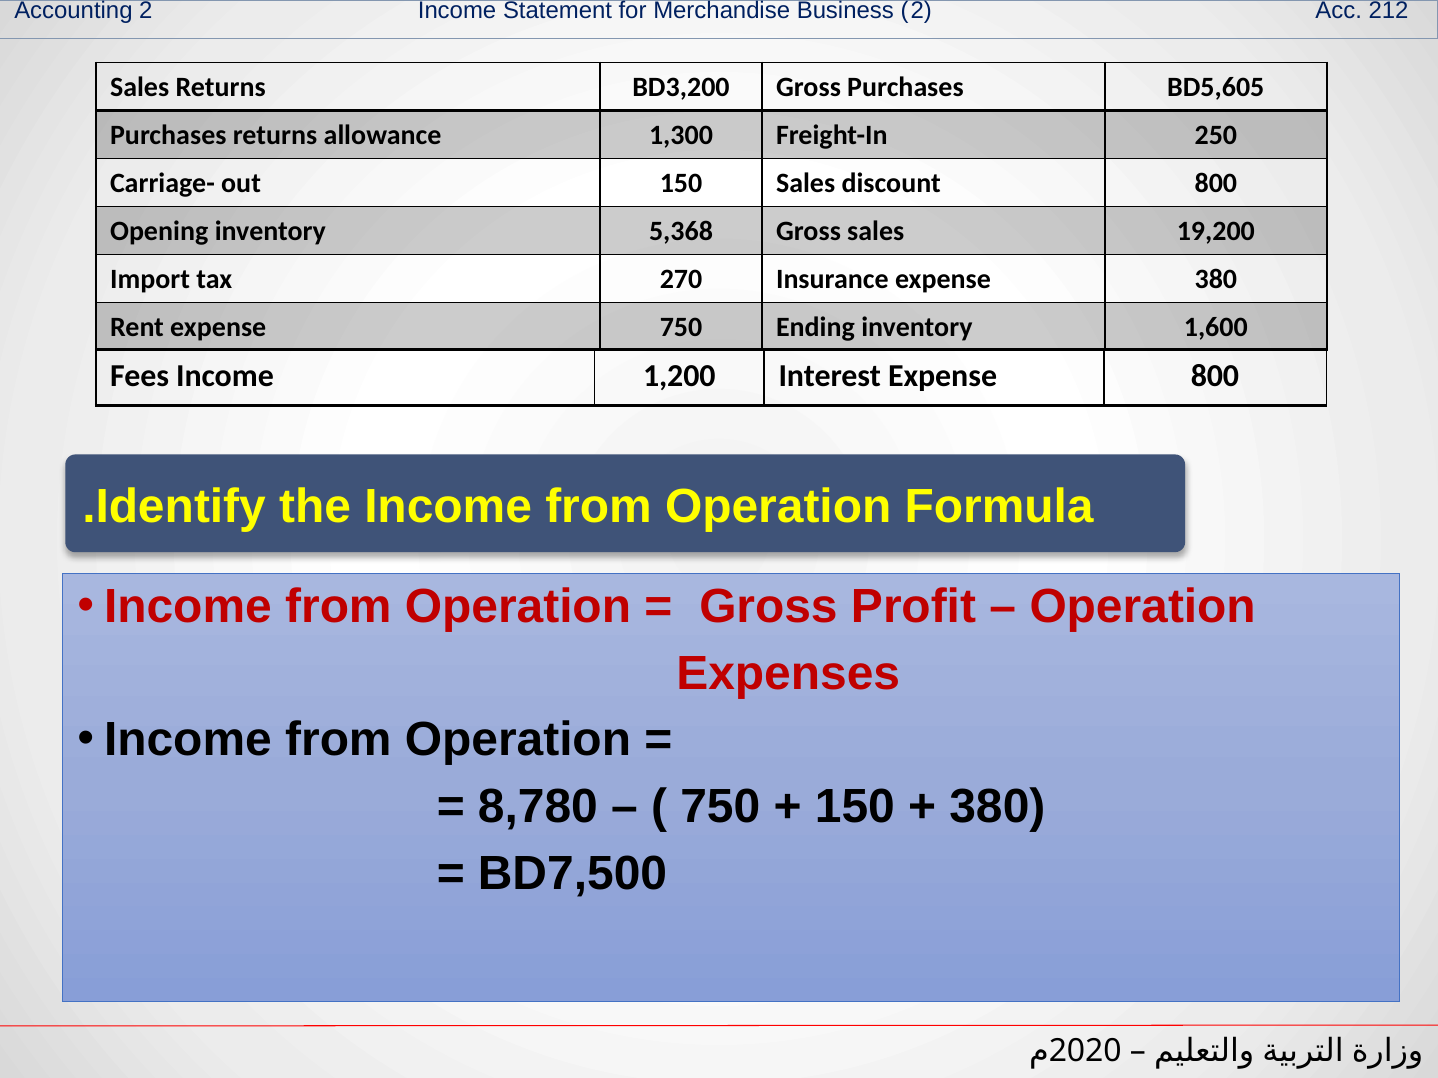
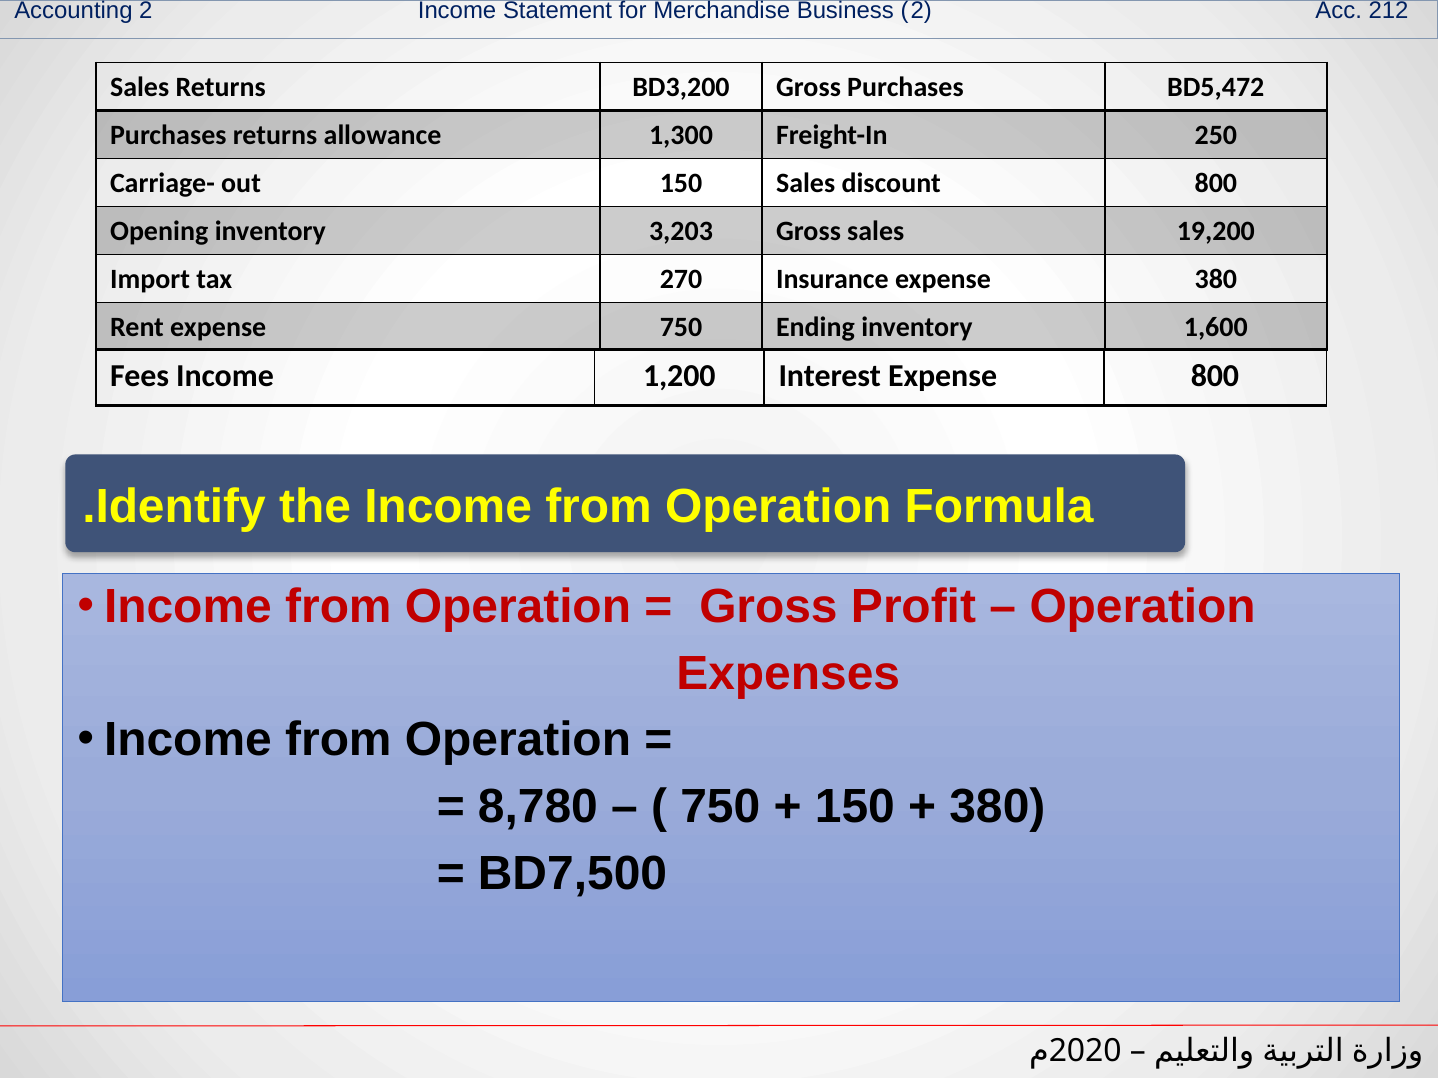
BD5,605: BD5,605 -> BD5,472 (1216, 87)
5,368: 5,368 -> 3,203 (681, 231)
